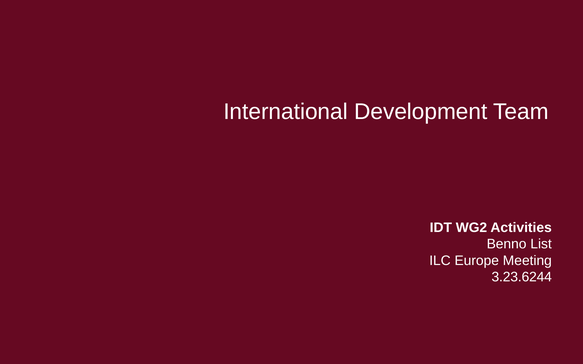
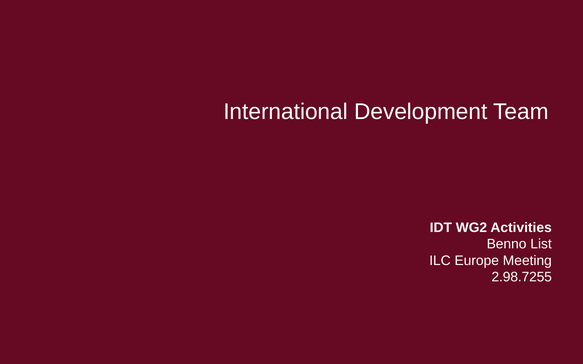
3.23.6244: 3.23.6244 -> 2.98.7255 (522, 277)
